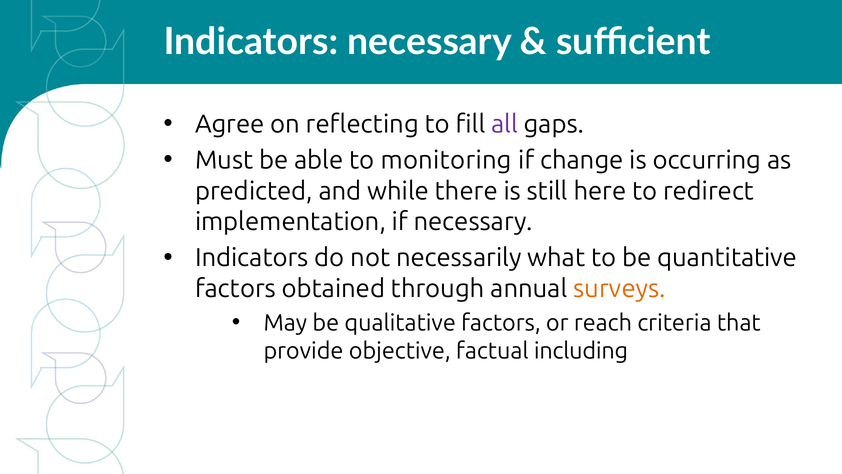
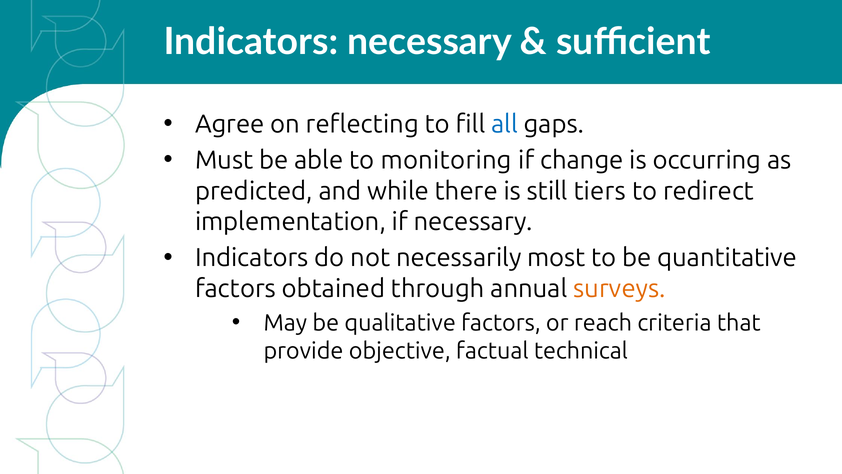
all colour: purple -> blue (505, 124)
here: here -> tiers (600, 191)
what: what -> most (556, 258)
including: including -> technical (581, 351)
